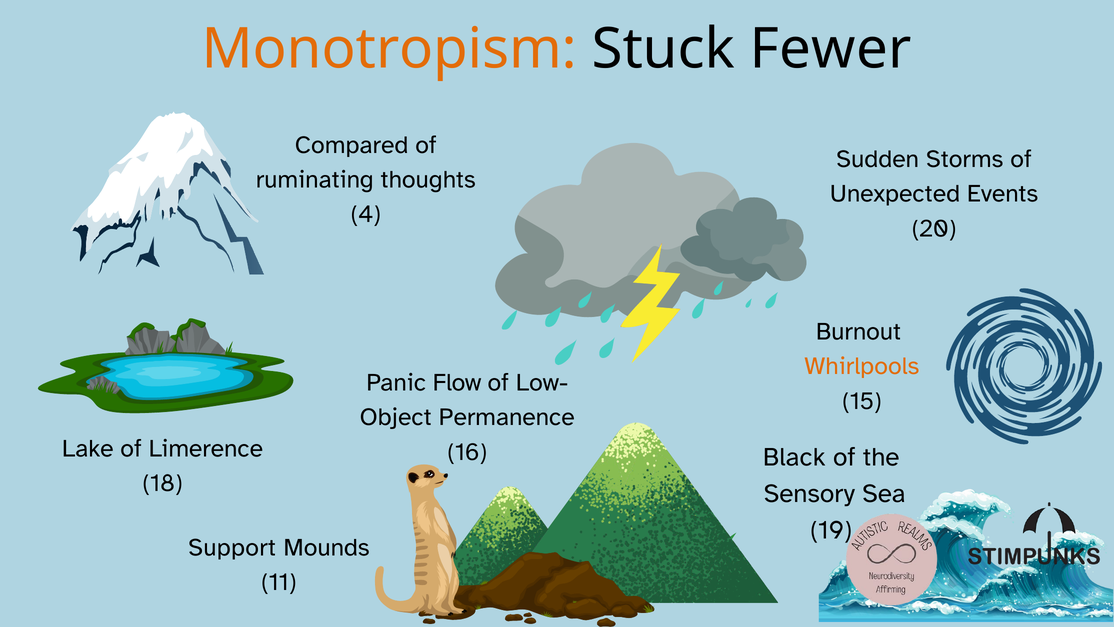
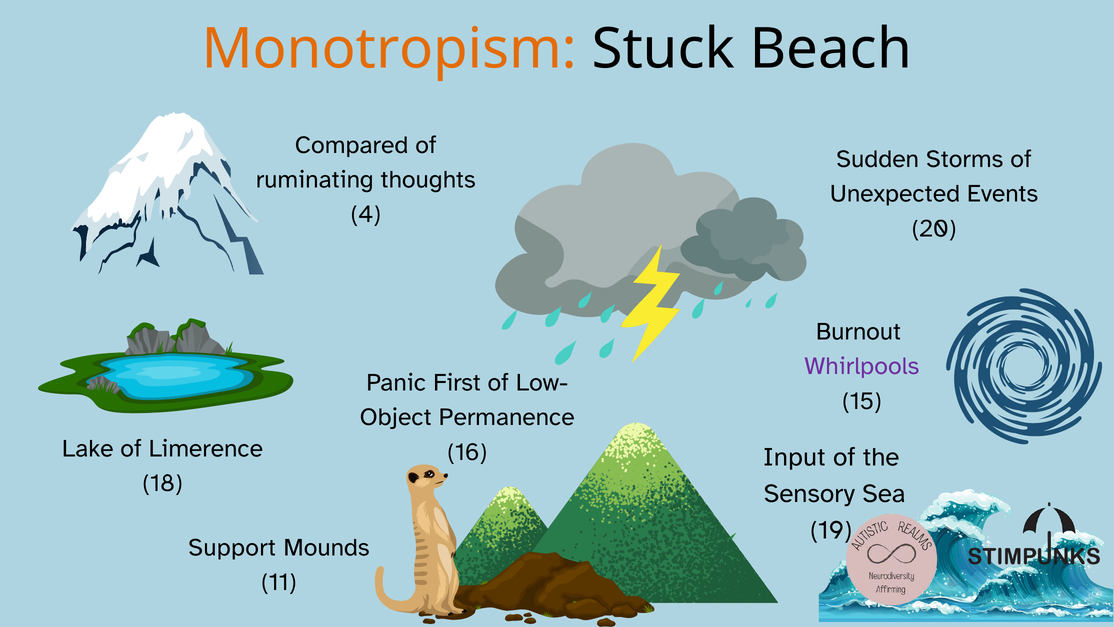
Fewer: Fewer -> Beach (831, 49)
Whirlpools colour: orange -> purple (862, 366)
Flow: Flow -> First (457, 382)
Black: Black -> Input (794, 457)
